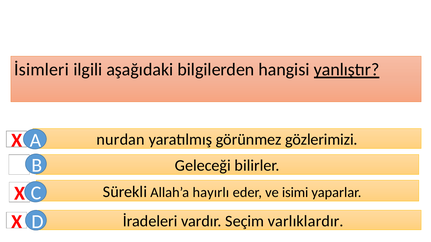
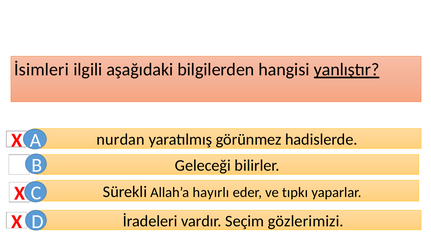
gözlerimizi: gözlerimizi -> hadislerde (321, 140)
isimi: isimi -> tıpkı (295, 193)
varlıklardır: varlıklardır -> gözlerimizi (306, 221)
